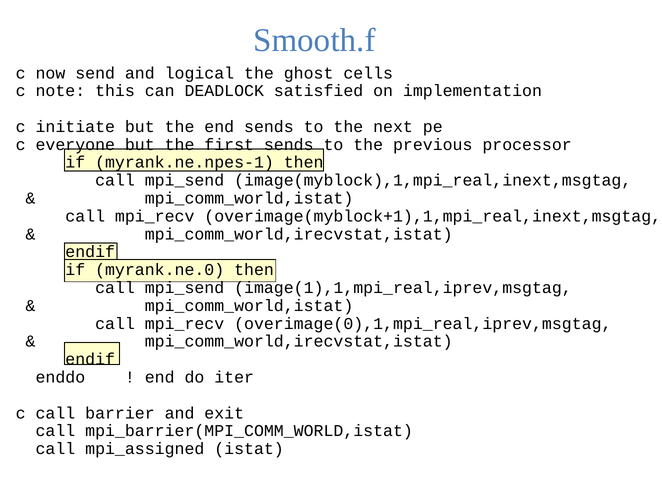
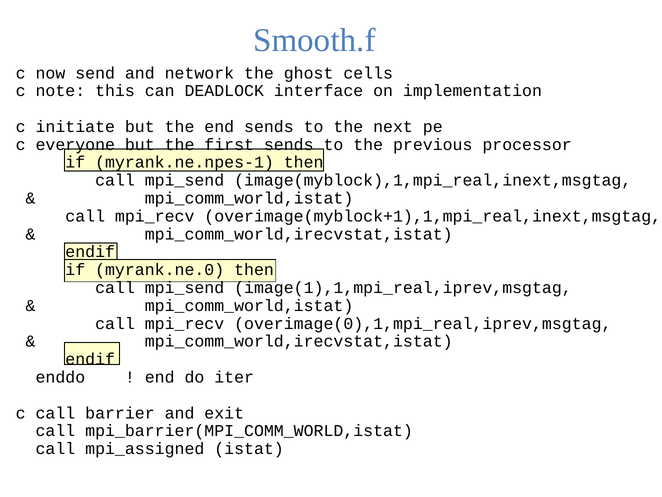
logical: logical -> network (199, 73)
satisfied: satisfied -> interface (319, 91)
